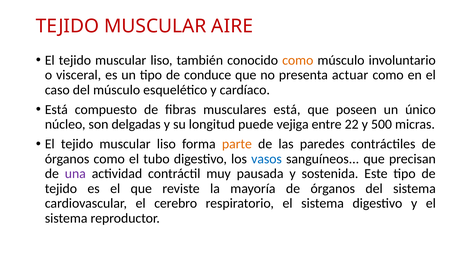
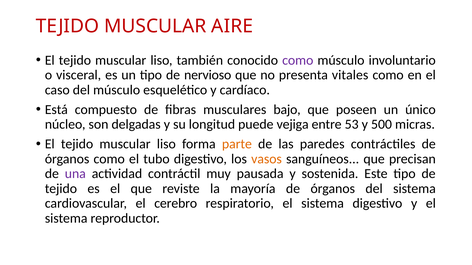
como colour: orange -> purple (298, 60)
conduce: conduce -> nervioso (208, 75)
actuar: actuar -> vitales (350, 75)
musculares está: está -> bajo (287, 110)
22: 22 -> 53 (352, 125)
vasos colour: blue -> orange (267, 159)
